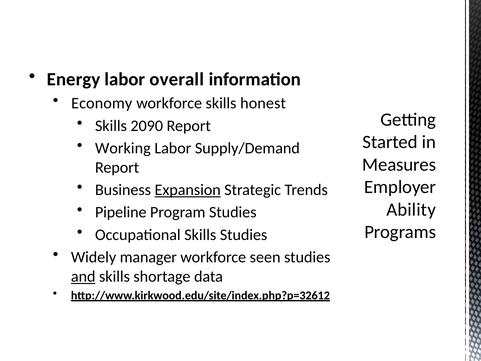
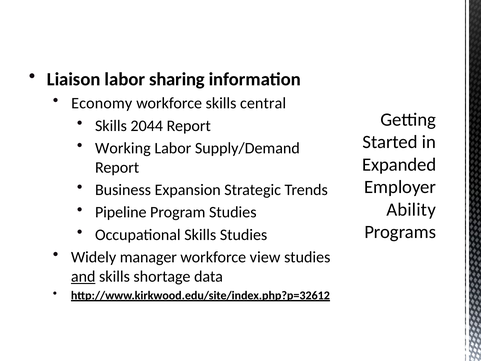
Energy: Energy -> Liaison (74, 79)
overall: overall -> sharing (177, 79)
honest: honest -> central (263, 103)
2090: 2090 -> 2044 (147, 126)
Measures: Measures -> Expanded (399, 164)
Expansion underline: present -> none (188, 190)
seen: seen -> view (265, 257)
